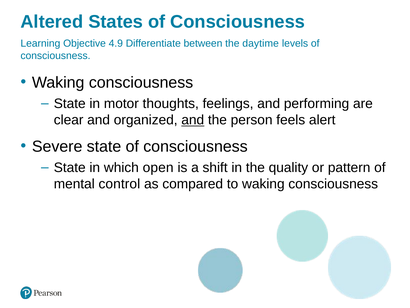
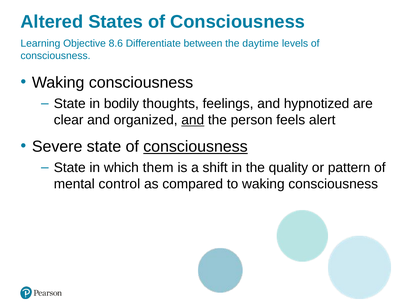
4.9: 4.9 -> 8.6 (116, 43)
motor: motor -> bodily (121, 103)
performing: performing -> hypnotized (317, 103)
consciousness underline: none -> present (195, 146)
open: open -> them (158, 167)
